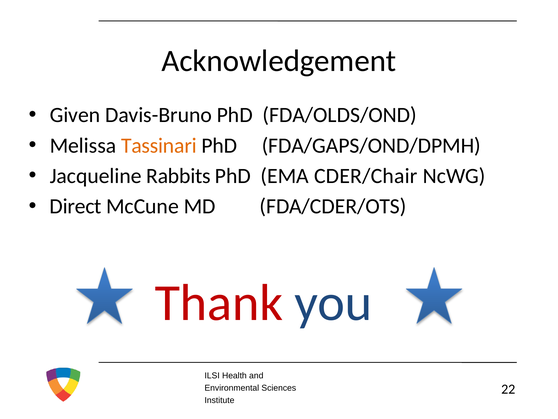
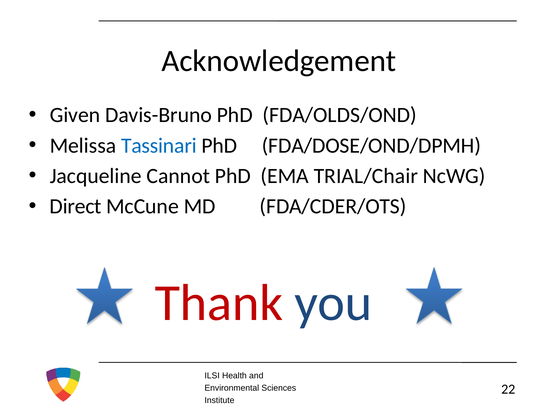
Tassinari colour: orange -> blue (159, 145)
FDA/GAPS/OND/DPMH: FDA/GAPS/OND/DPMH -> FDA/DOSE/OND/DPMH (371, 145)
Rabbits: Rabbits -> Cannot (178, 176)
CDER/Chair: CDER/Chair -> TRIAL/Chair (366, 176)
